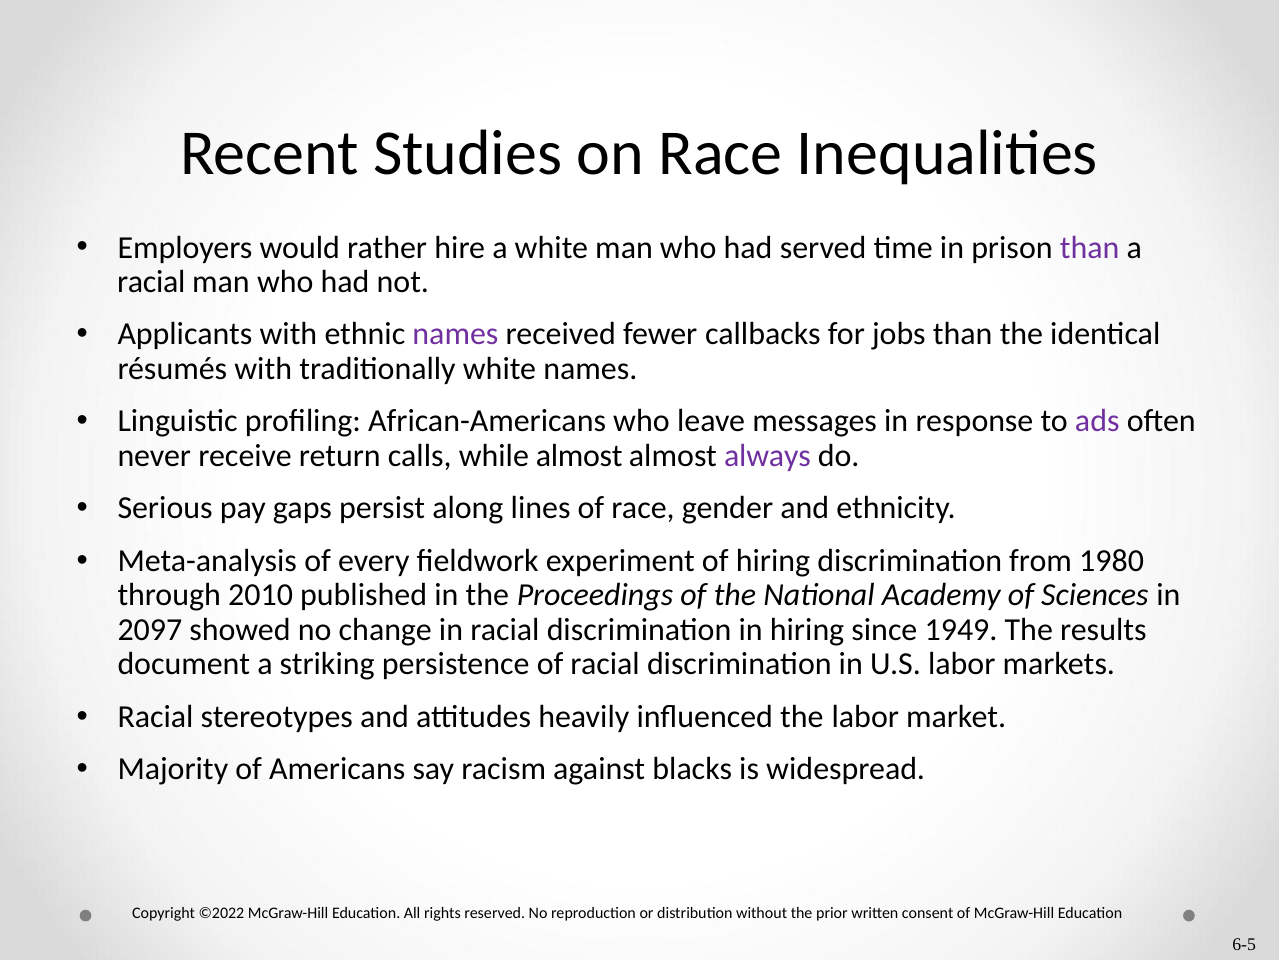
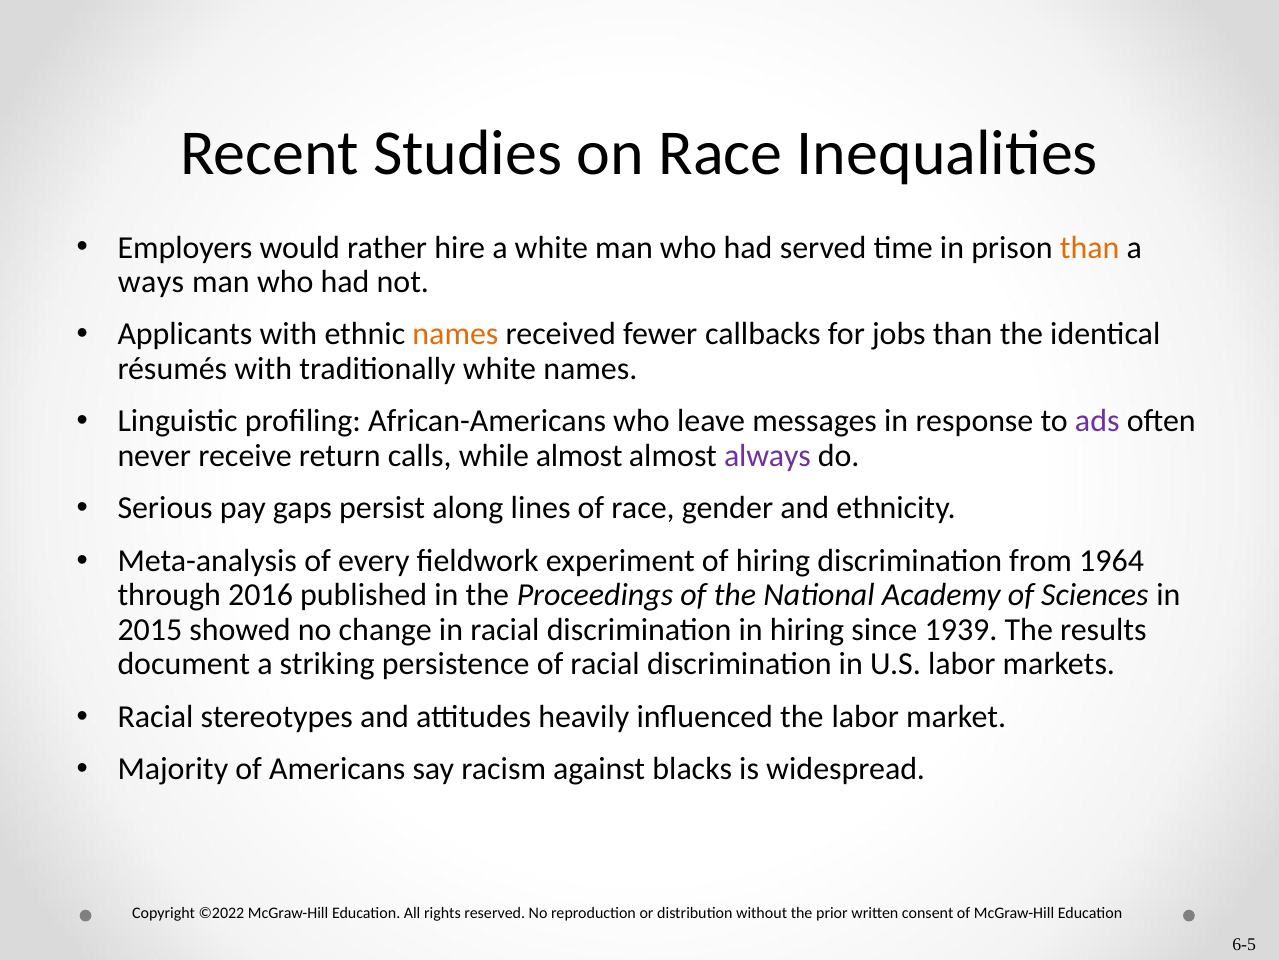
than colour: purple -> orange (1090, 247)
racial: racial -> ways (151, 282)
names colour: purple -> orange (455, 334)
1980: 1980 -> 1964 (1112, 560)
2010: 2010 -> 2016 (261, 595)
2097: 2097 -> 2015 (150, 629)
1949: 1949 -> 1939 (961, 629)
